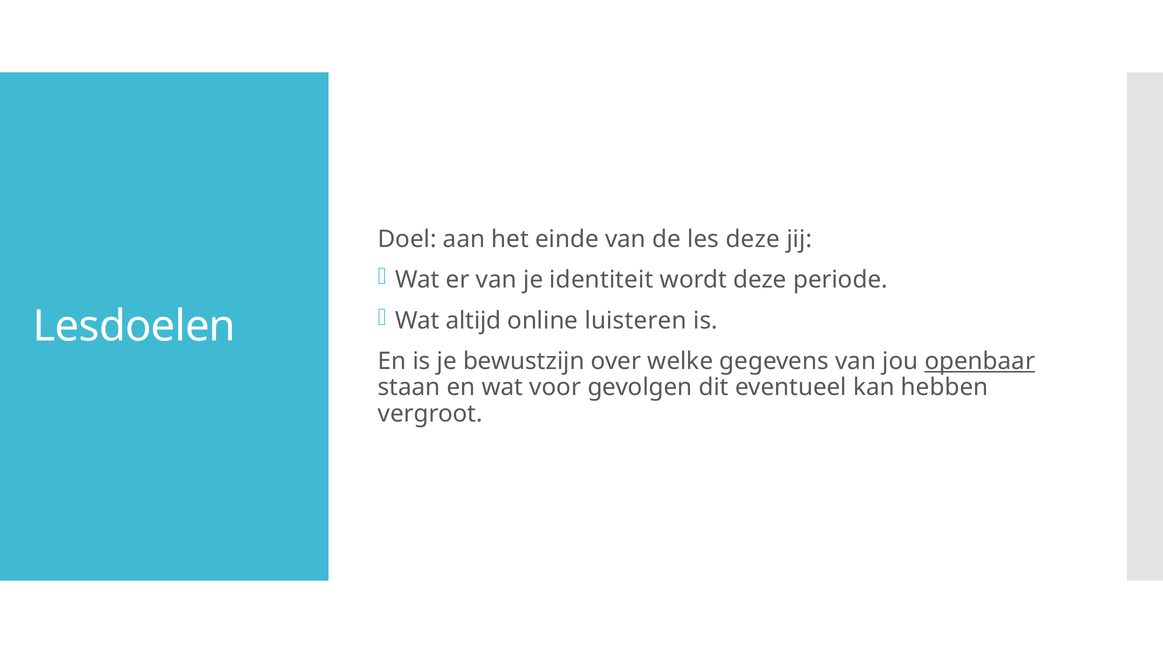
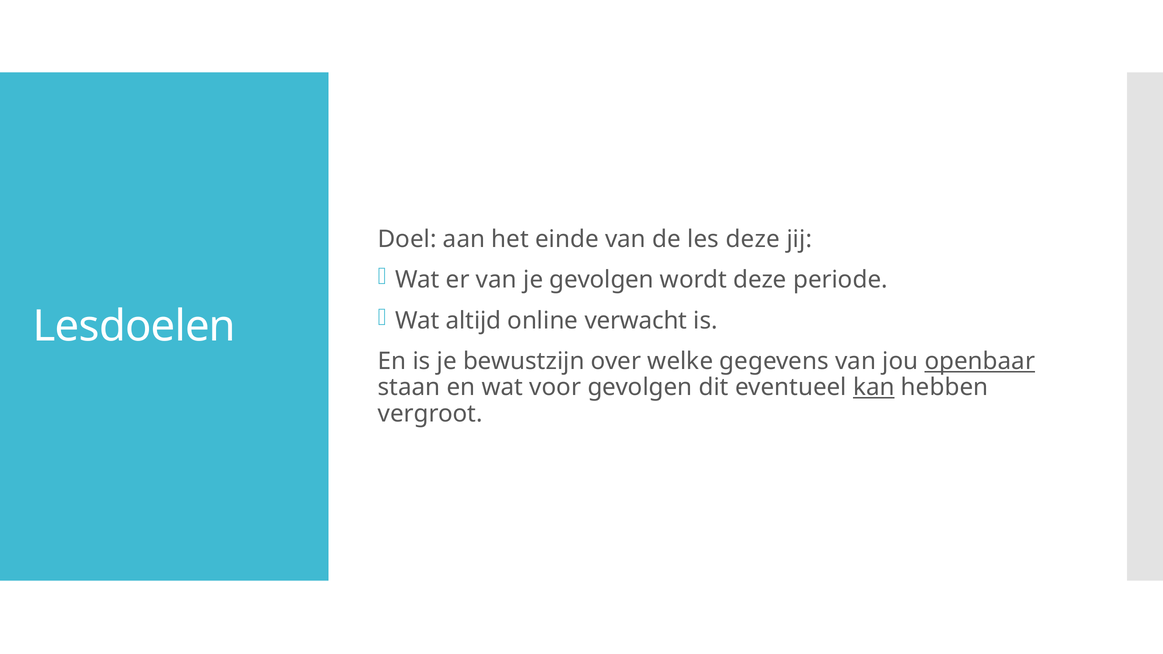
je identiteit: identiteit -> gevolgen (602, 280)
luisteren: luisteren -> verwacht (636, 321)
kan underline: none -> present (874, 388)
